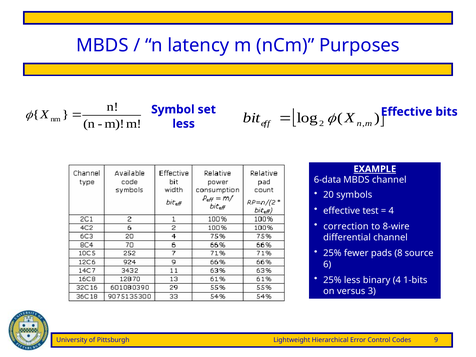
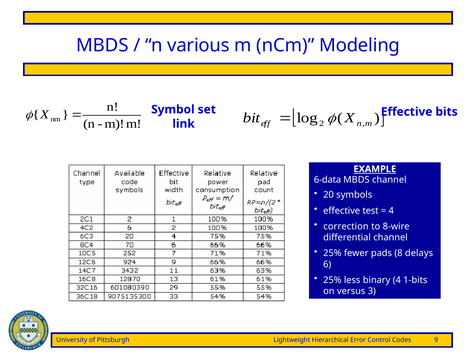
latency: latency -> various (198, 45)
Purposes: Purposes -> Modeling (360, 45)
less: less -> link (184, 124)
source: source -> delays (419, 253)
